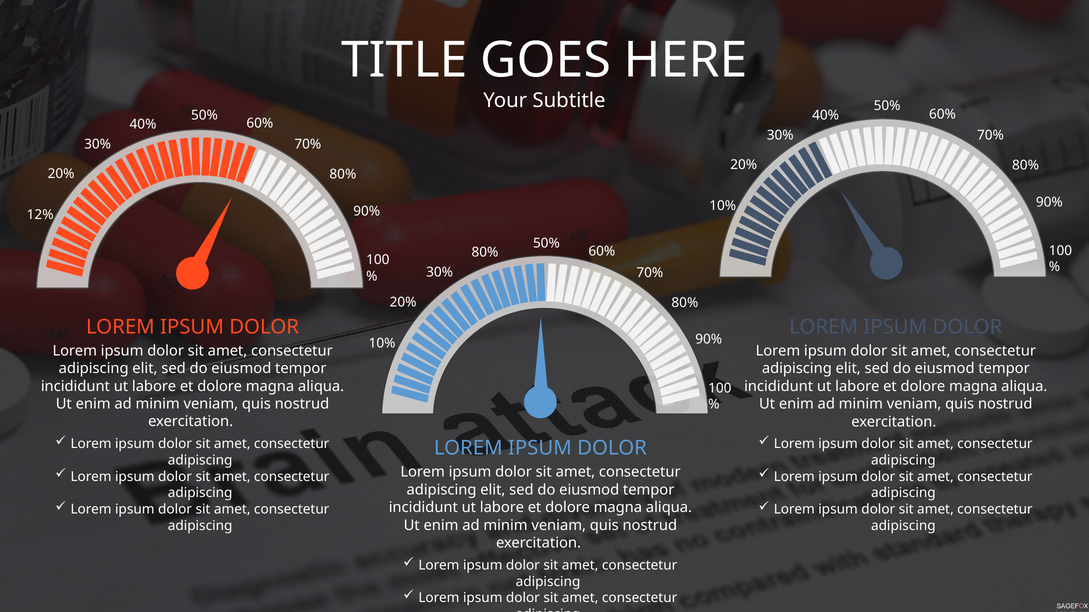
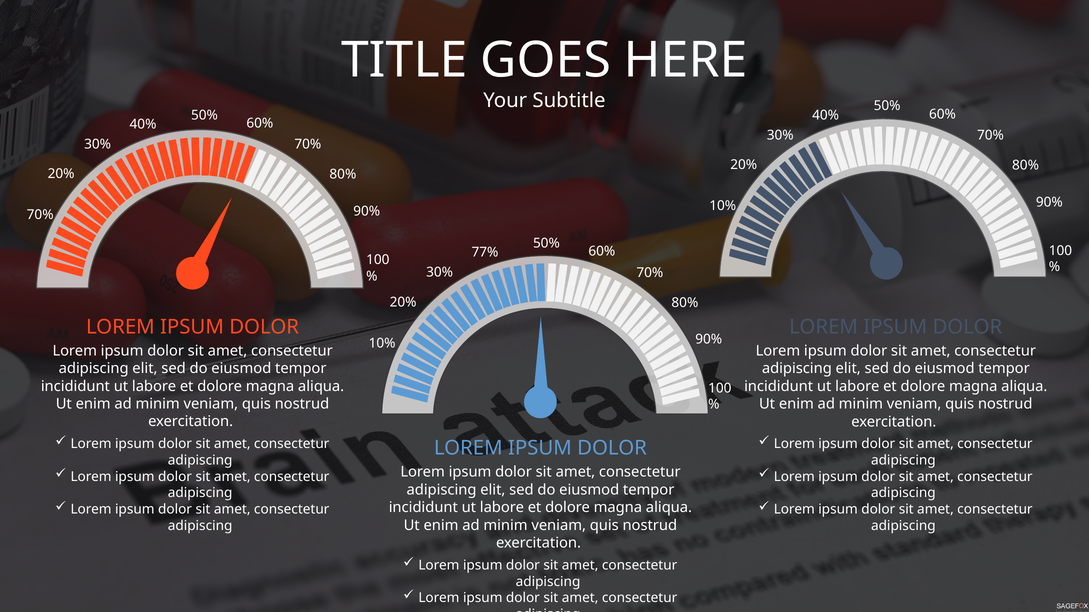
12%: 12% -> 70% (40, 215)
80%: 80% -> 77% (485, 253)
